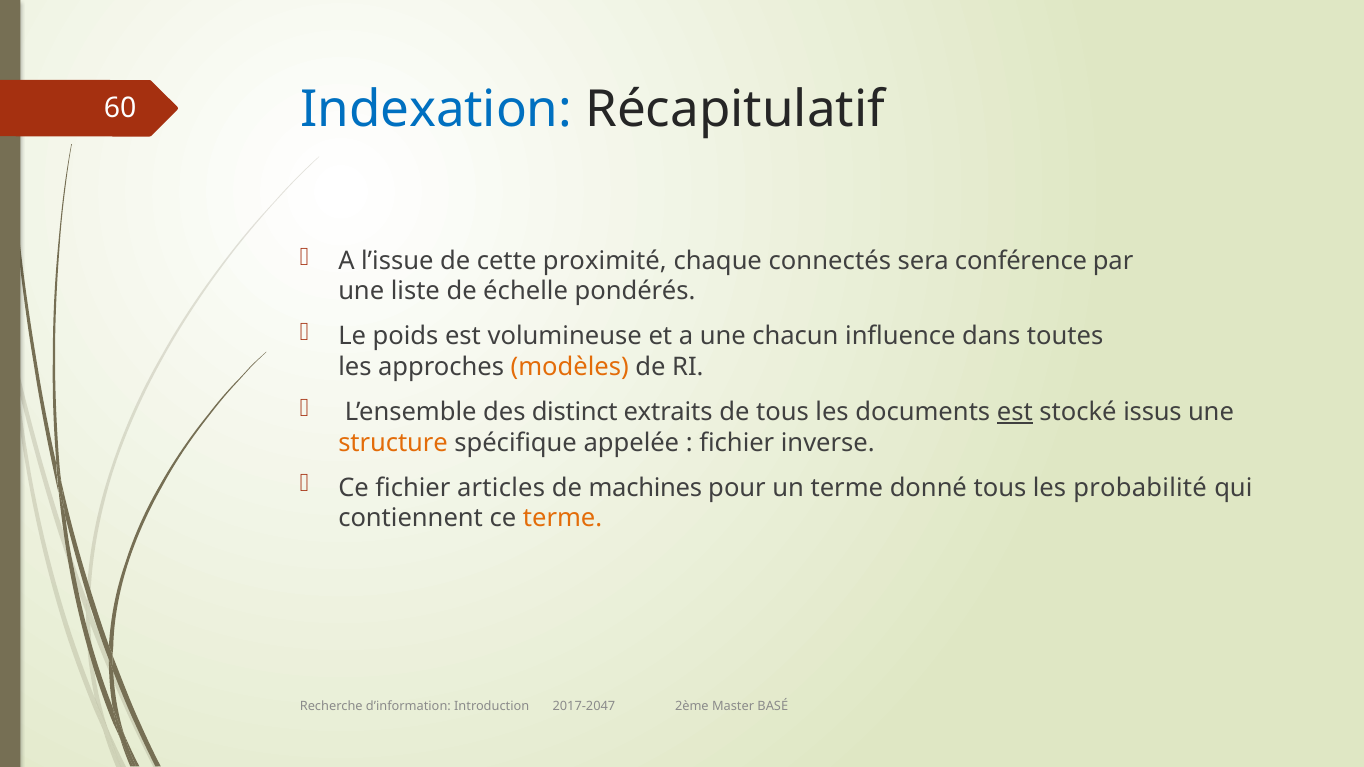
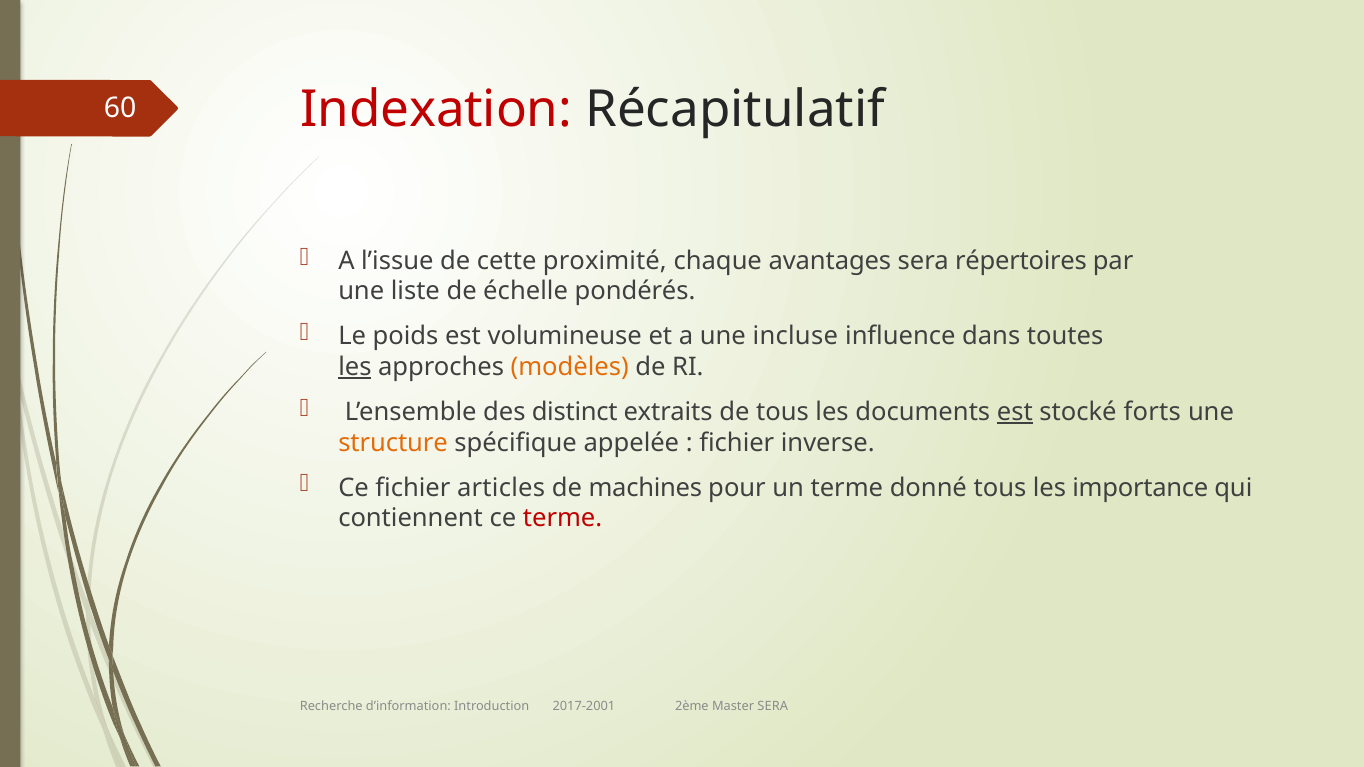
Indexation colour: blue -> red (436, 109)
connectés: connectés -> avantages (830, 261)
conférence: conférence -> répertoires (1021, 261)
chacun: chacun -> incluse (795, 337)
les underline: none -> present (355, 367)
issus: issus -> forts (1152, 412)
probabilité: probabilité -> importance (1140, 488)
terme colour: orange -> red (563, 518)
2017-2047: 2017-2047 -> 2017-2001 (584, 707)
Master BASÉ: BASÉ -> SERA (773, 707)
